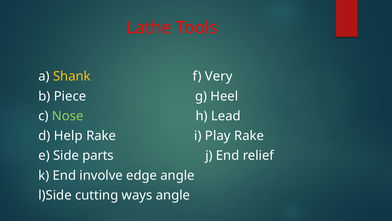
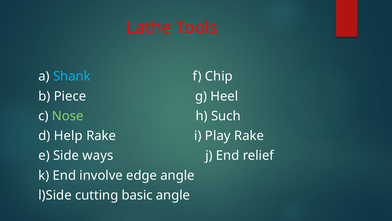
Shank colour: yellow -> light blue (72, 76)
Very: Very -> Chip (219, 76)
Lead: Lead -> Such (226, 116)
parts: parts -> ways (98, 155)
ways: ways -> basic (137, 195)
